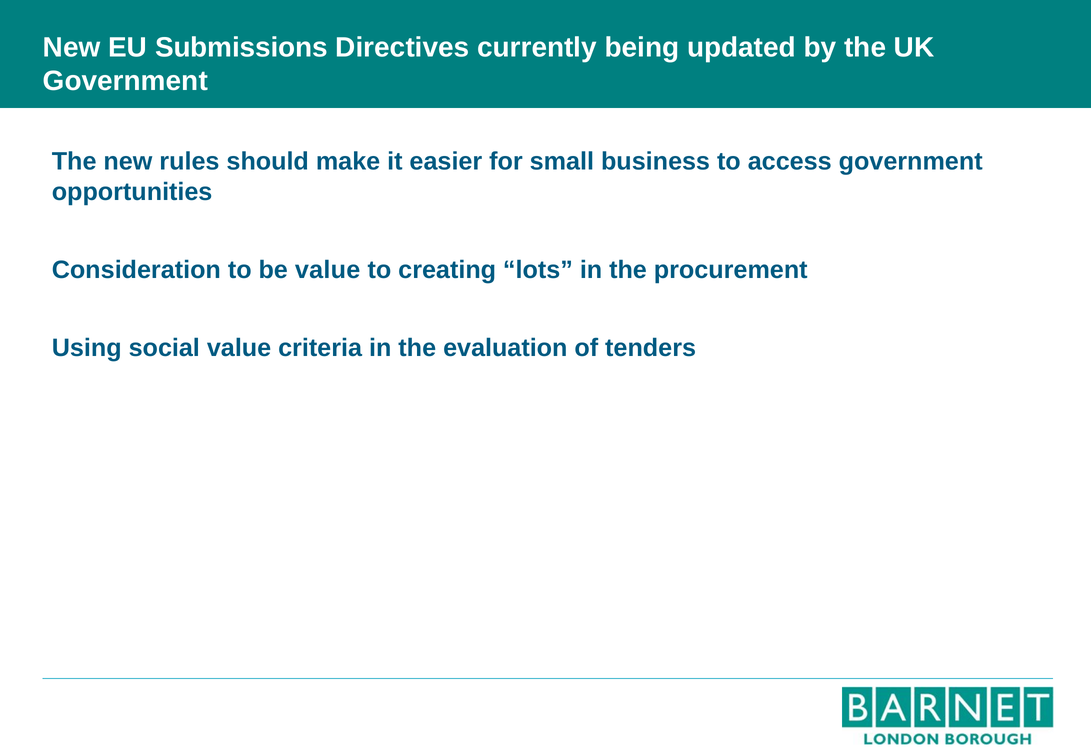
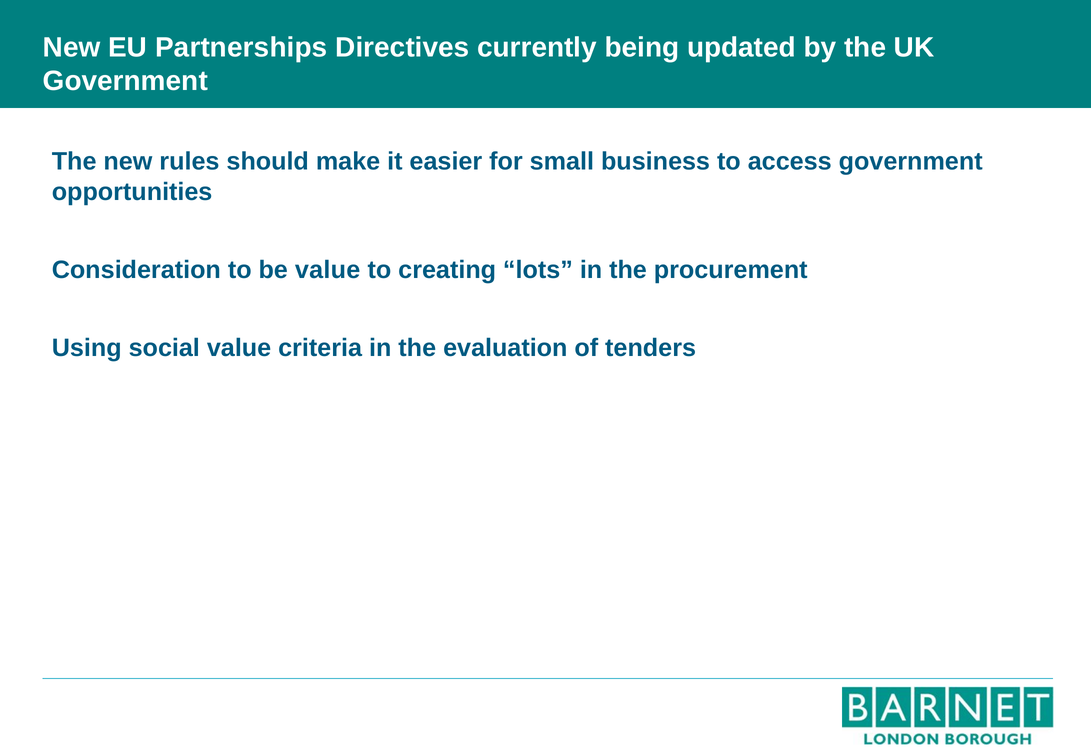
Submissions: Submissions -> Partnerships (241, 47)
